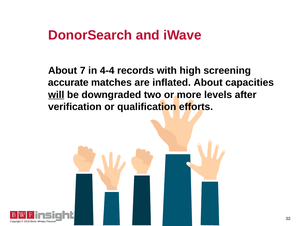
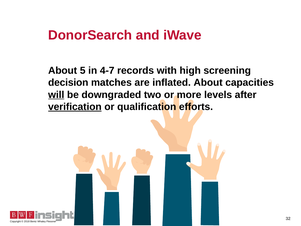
7: 7 -> 5 (83, 71)
4-4: 4-4 -> 4-7 (107, 71)
accurate: accurate -> decision (68, 83)
verification underline: none -> present (75, 107)
